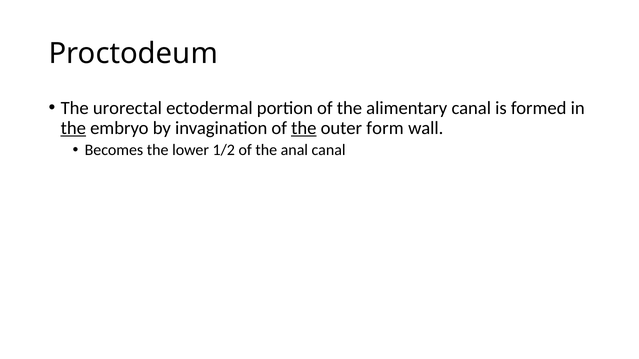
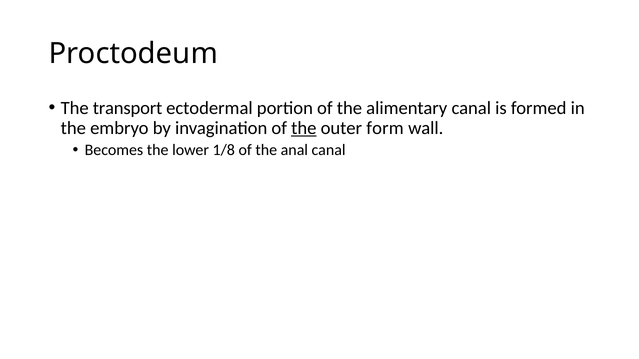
urorectal: urorectal -> transport (128, 108)
the underline: present -> none (73, 128)
1/2: 1/2 -> 1/8 (224, 150)
